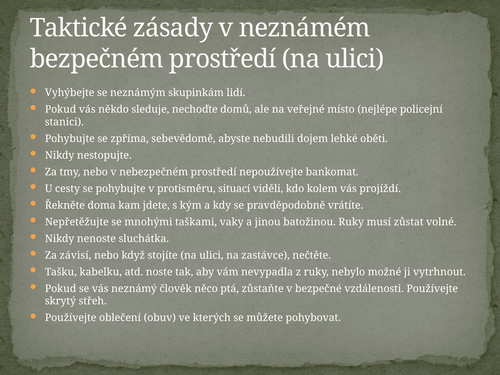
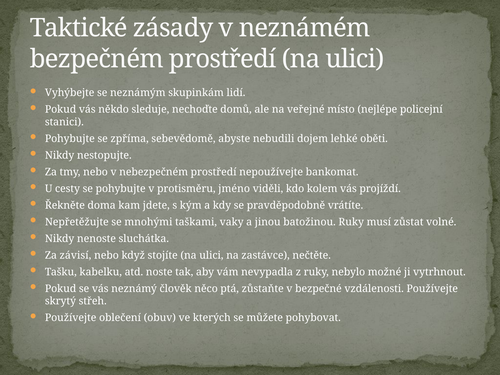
situací: situací -> jméno (234, 189)
